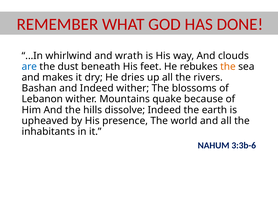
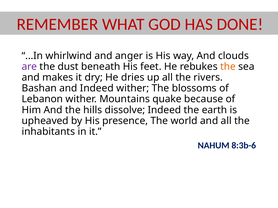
wrath: wrath -> anger (129, 56)
are colour: blue -> purple (29, 67)
3:3b-6: 3:3b-6 -> 8:3b-6 (244, 146)
